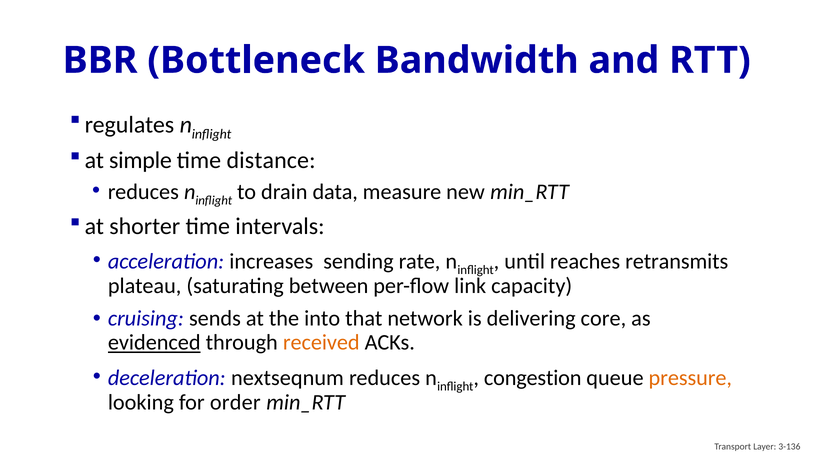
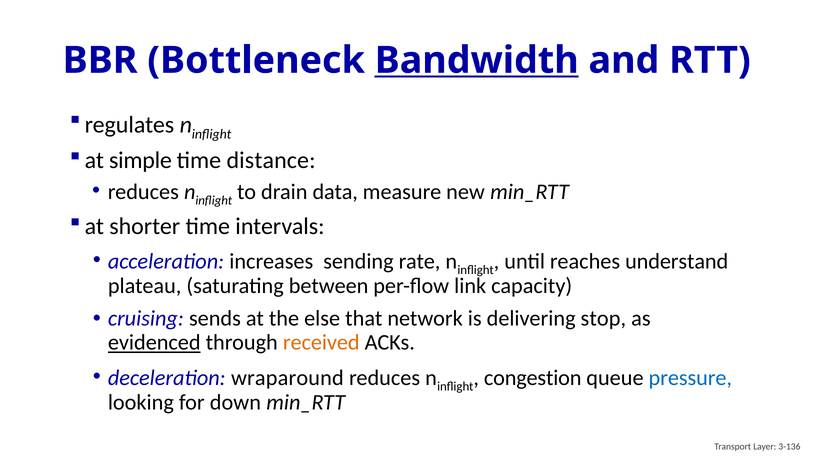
Bandwidth underline: none -> present (477, 60)
retransmits: retransmits -> understand (677, 261)
into: into -> else (322, 319)
core: core -> stop (603, 319)
nextseqnum: nextseqnum -> wraparound (287, 378)
pressure colour: orange -> blue (690, 378)
order: order -> down (235, 403)
